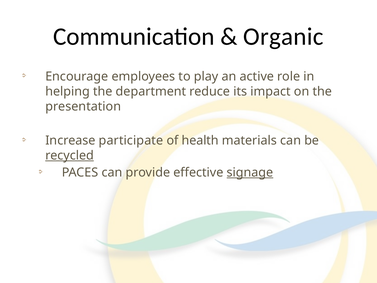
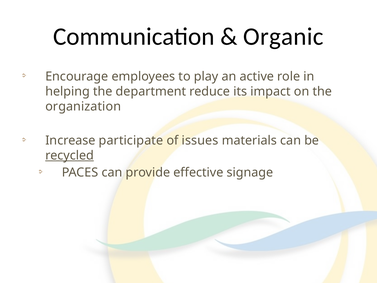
presentation: presentation -> organization (83, 106)
health: health -> issues (200, 140)
signage underline: present -> none (250, 172)
